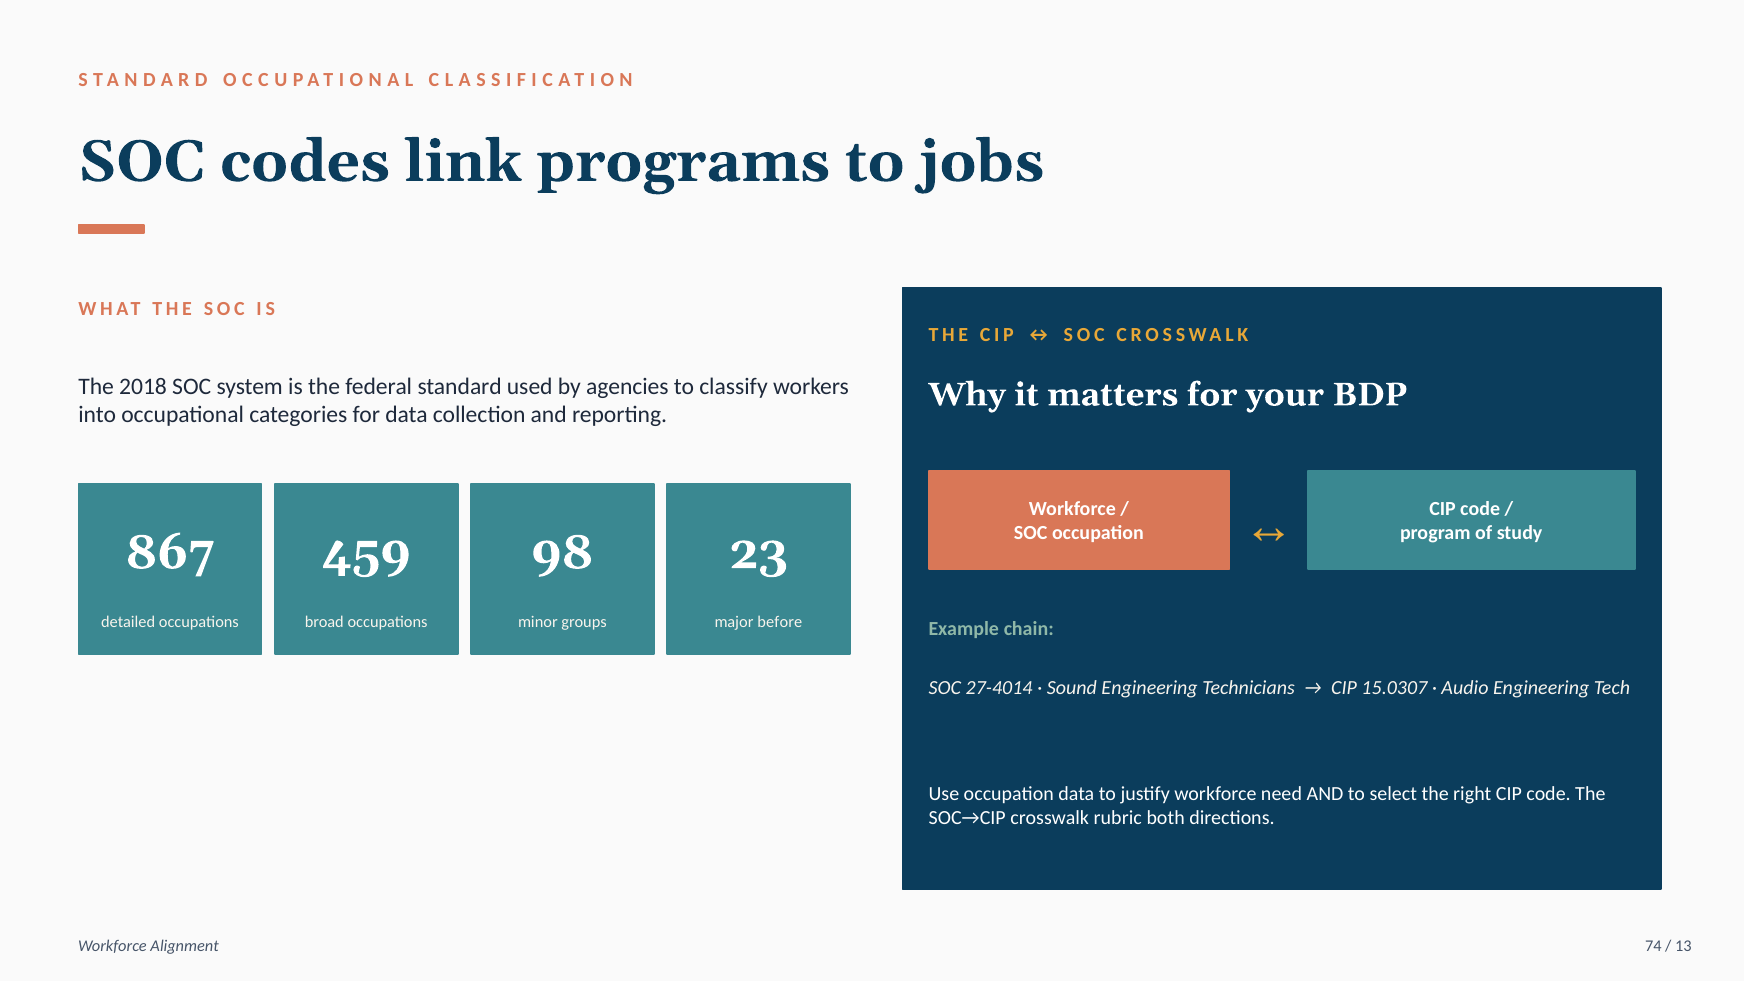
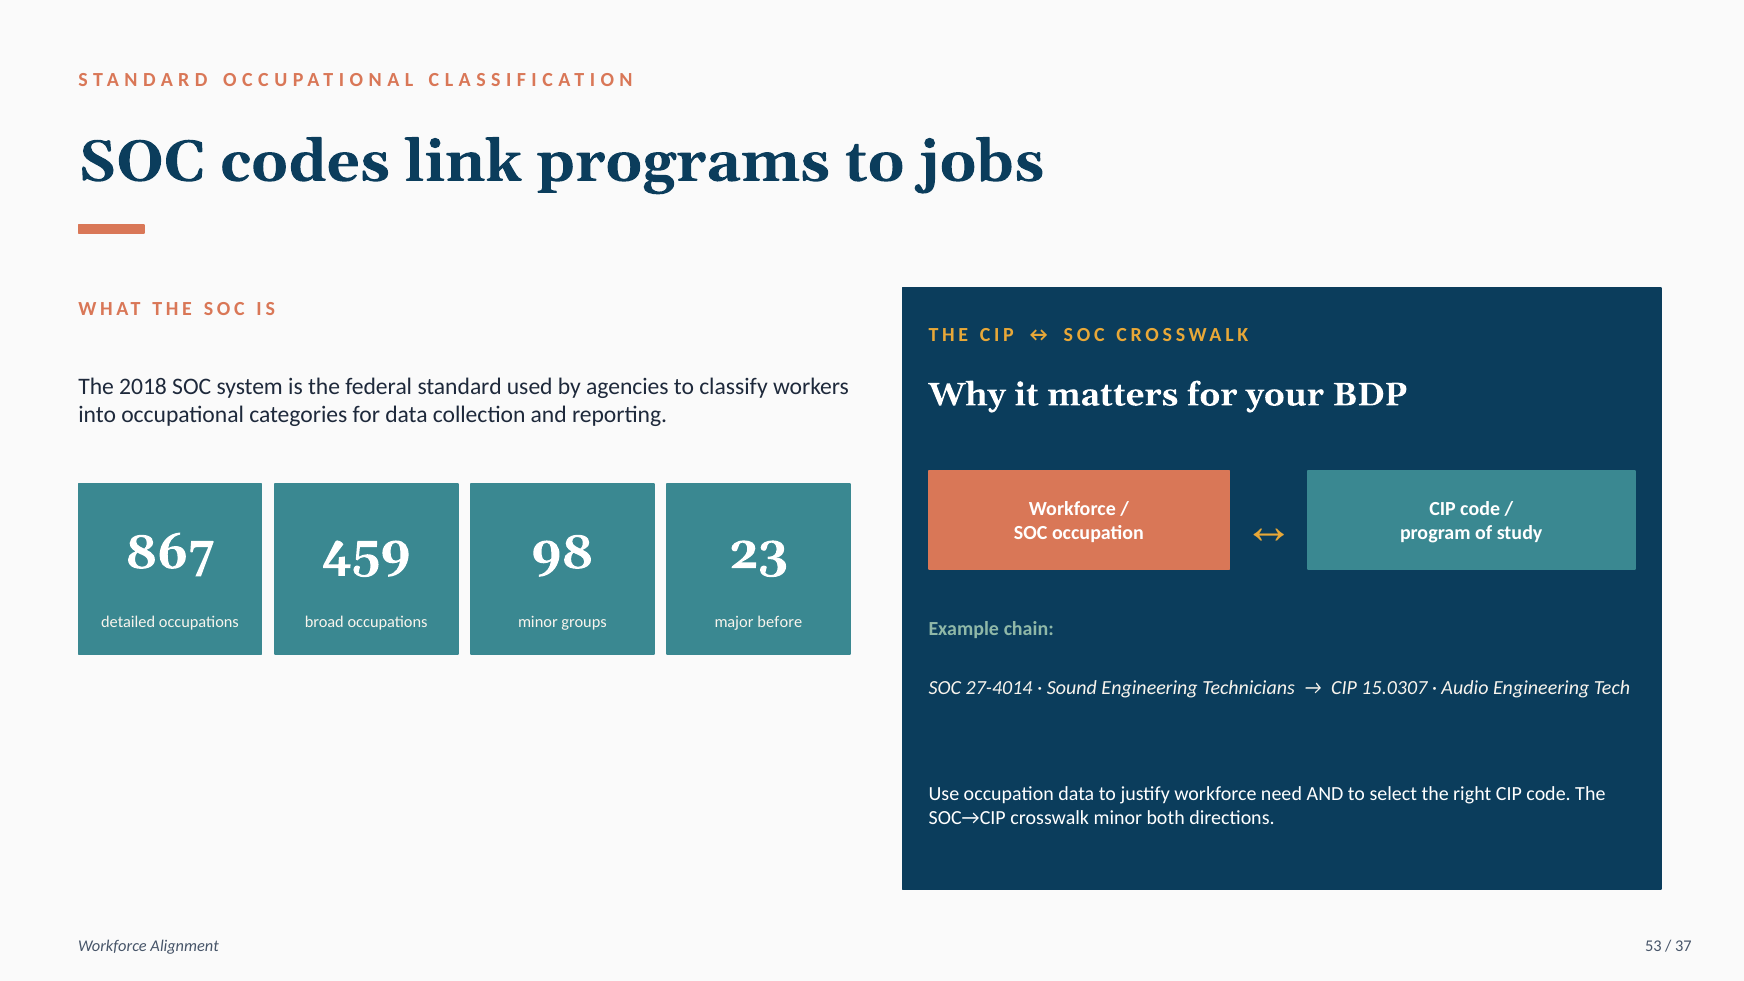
crosswalk rubric: rubric -> minor (1118, 818)
74: 74 -> 53 (1653, 946)
13: 13 -> 37 (1683, 946)
